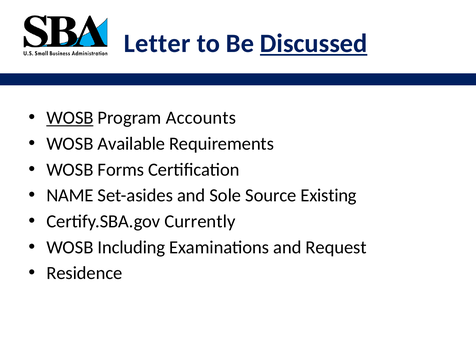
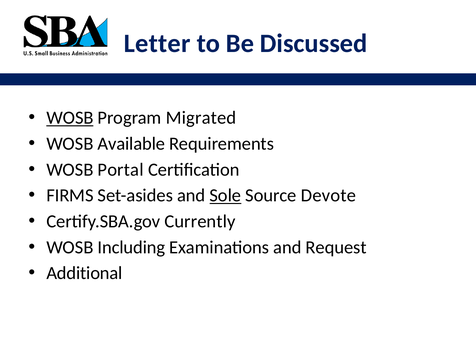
Discussed underline: present -> none (314, 43)
Accounts: Accounts -> Migrated (201, 118)
Forms: Forms -> Portal (121, 170)
NAME: NAME -> FIRMS (70, 196)
Sole underline: none -> present (225, 196)
Existing: Existing -> Devote (328, 196)
Residence: Residence -> Additional (84, 273)
